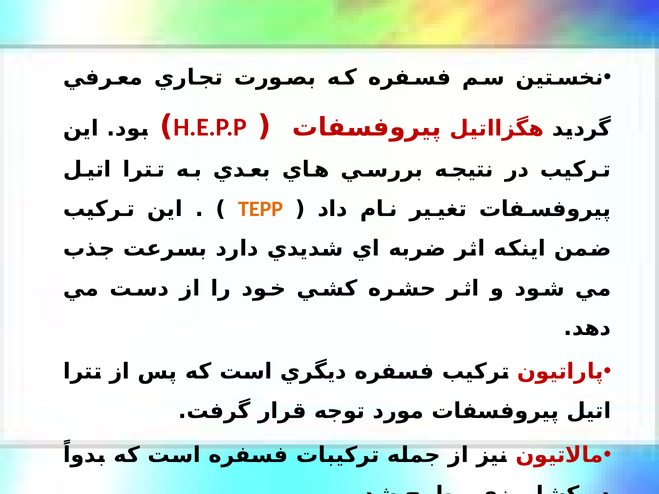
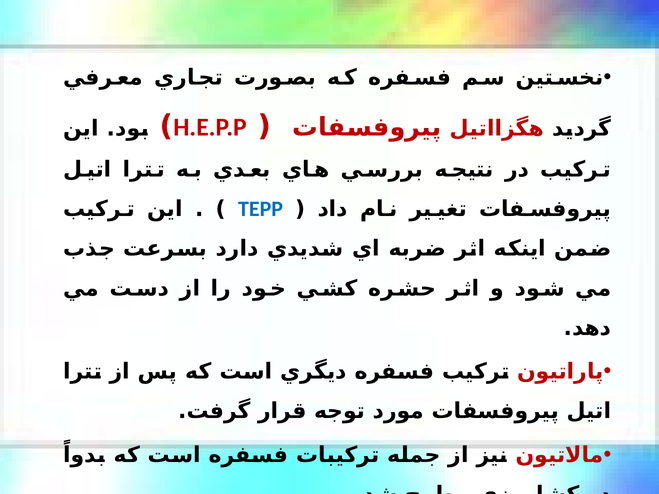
TEPP colour: orange -> blue (261, 209)
